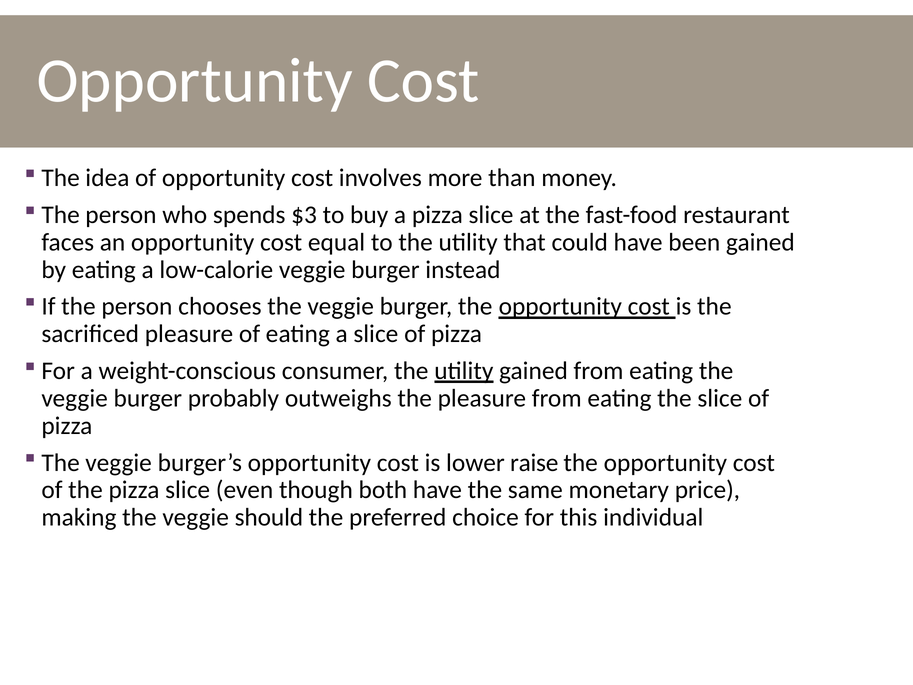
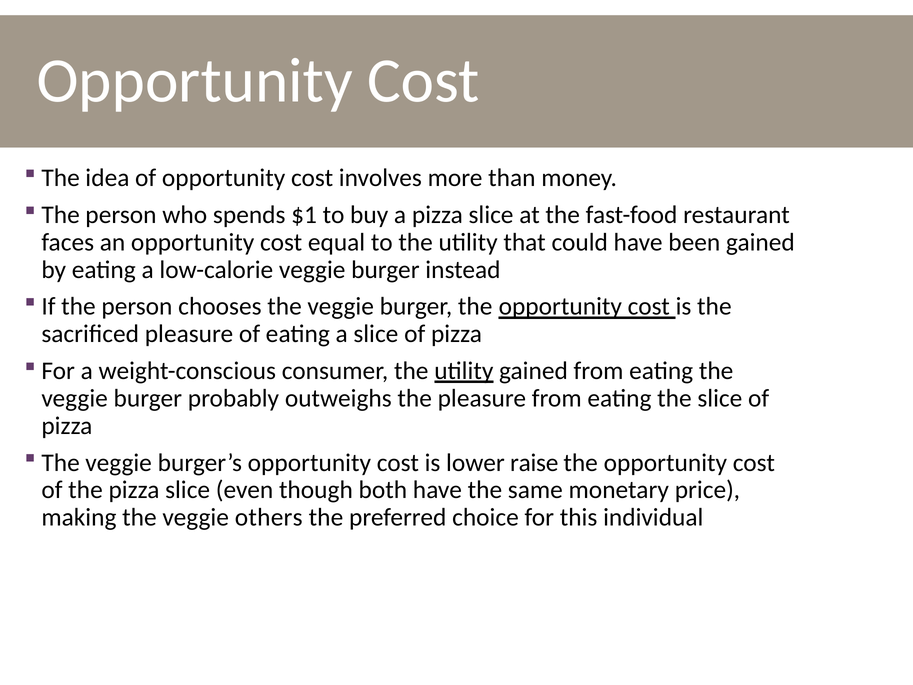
$3: $3 -> $1 (304, 215)
should: should -> others (269, 517)
